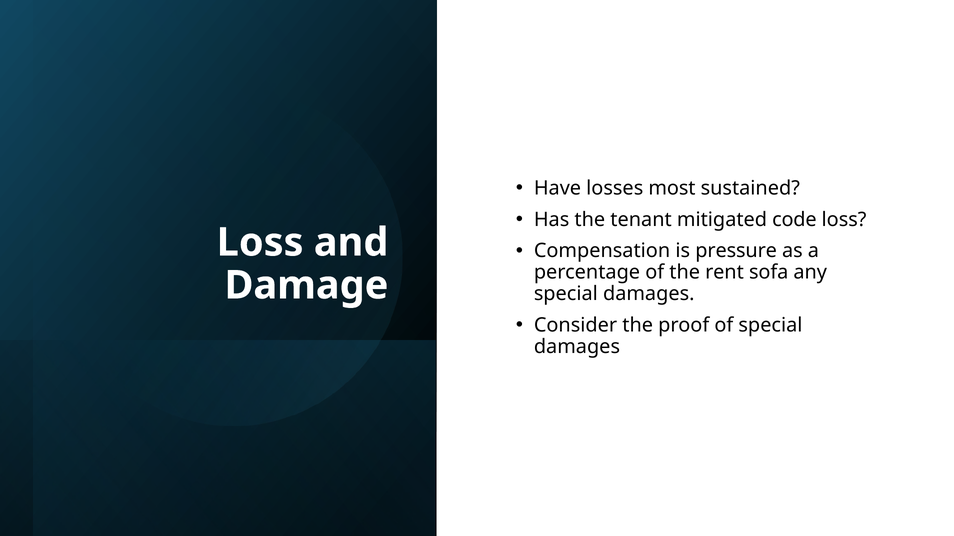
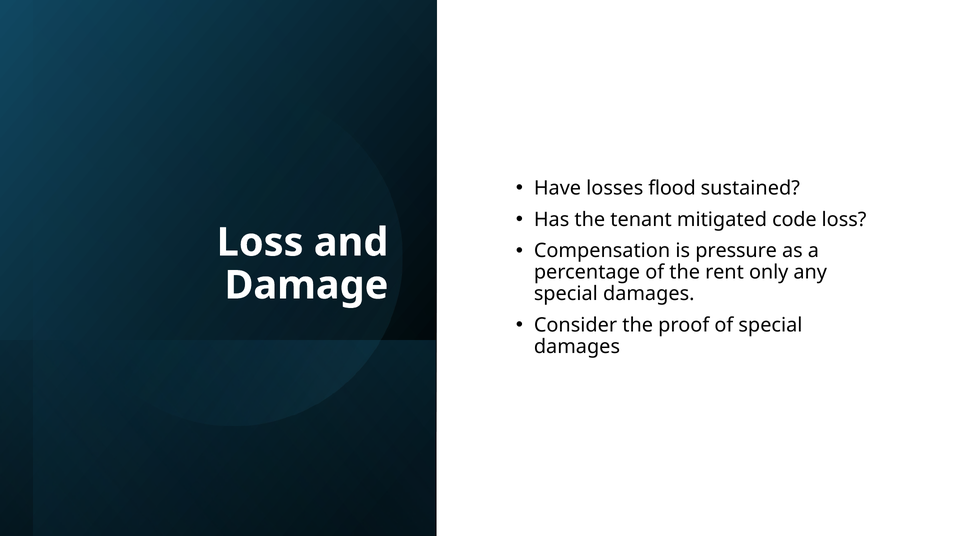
most: most -> flood (672, 188)
sofa: sofa -> only (769, 273)
